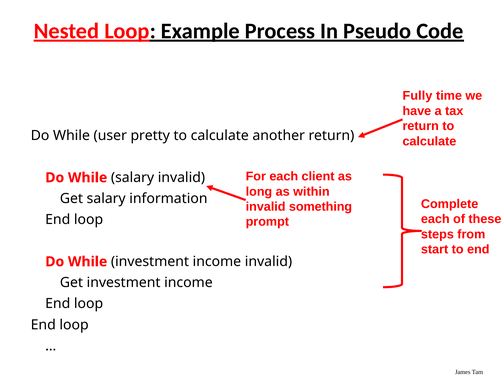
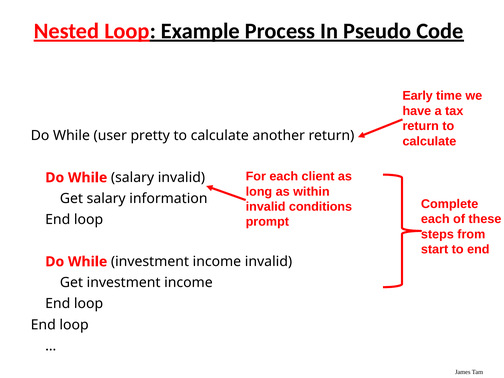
Fully: Fully -> Early (418, 96)
something: something -> conditions (321, 207)
